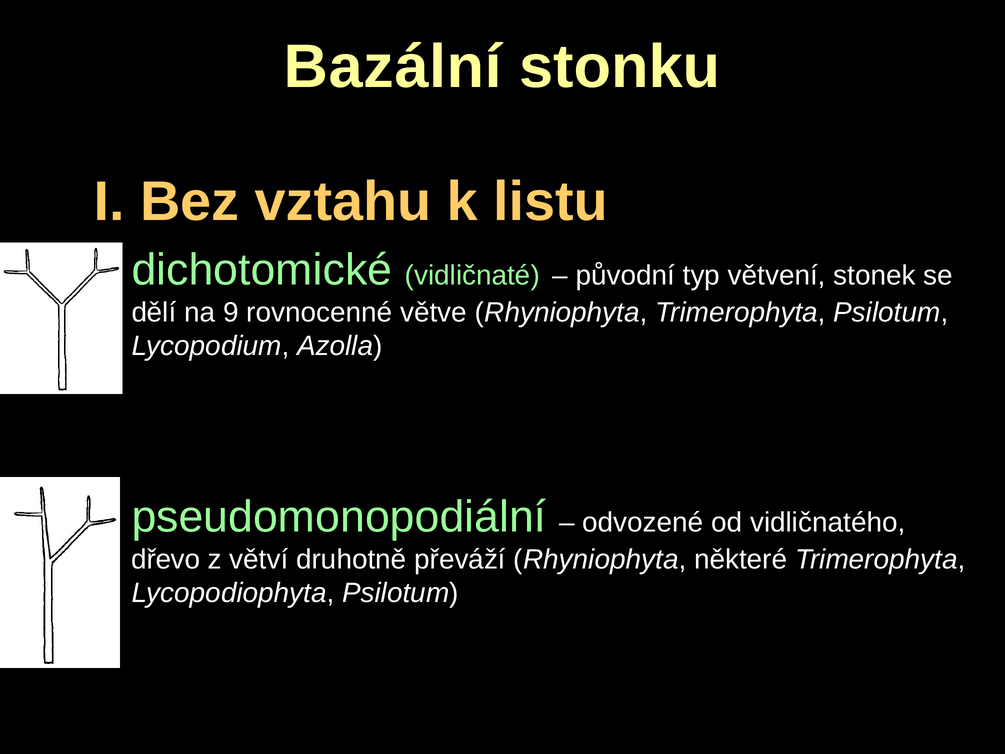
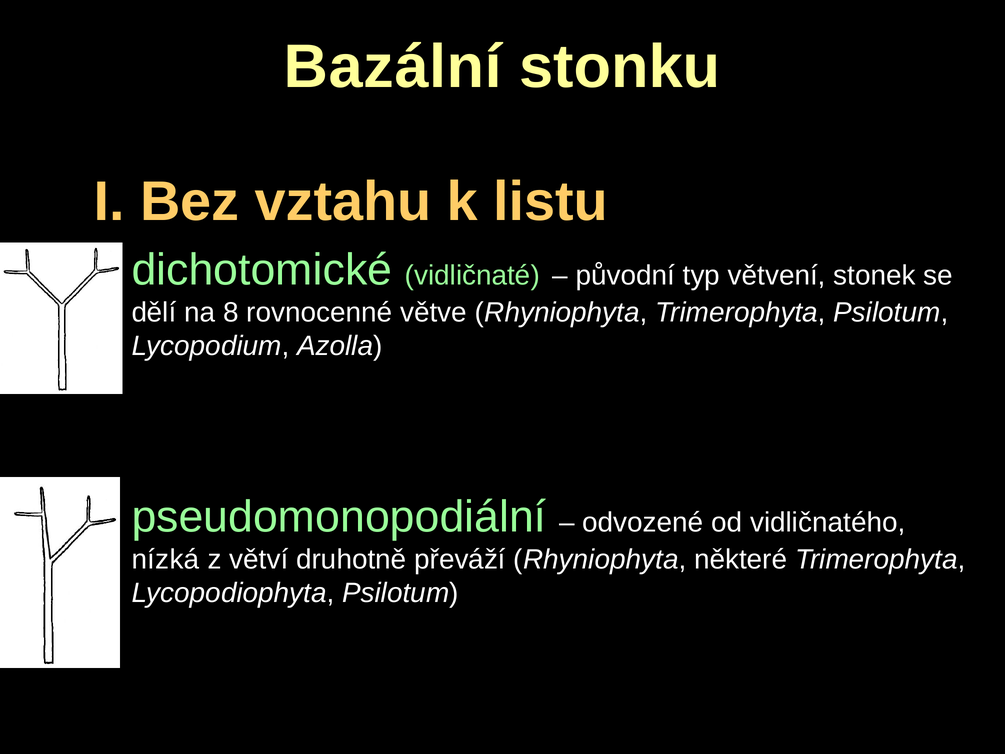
9: 9 -> 8 (231, 312)
dřevo: dřevo -> nízká (166, 559)
